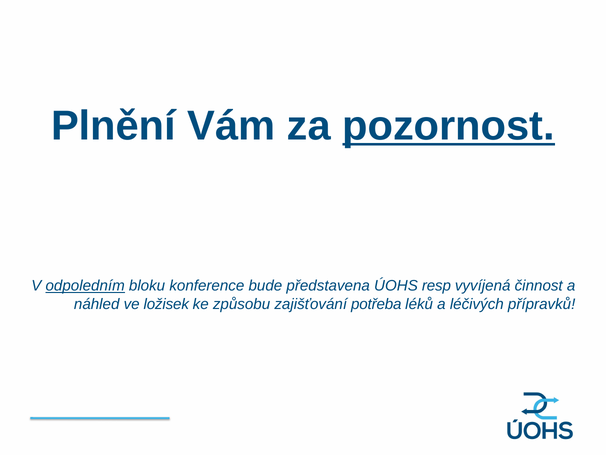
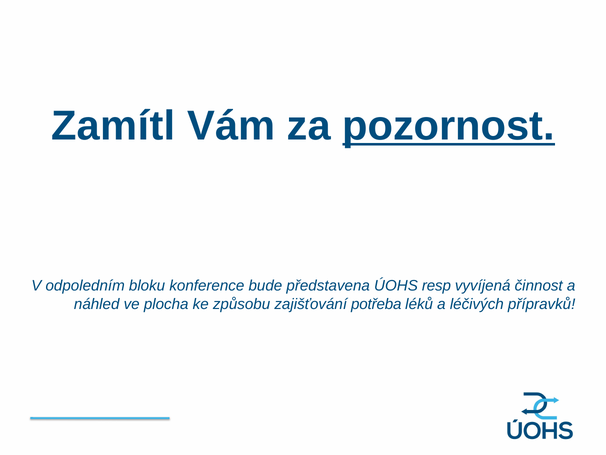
Plnění: Plnění -> Zamítl (113, 126)
odpoledním underline: present -> none (85, 285)
ložisek: ložisek -> plocha (166, 304)
